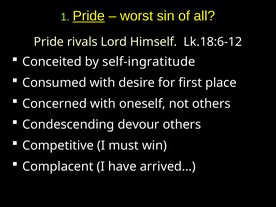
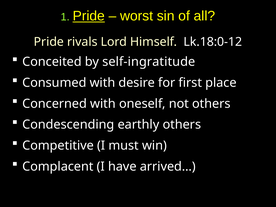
Lk.18:6-12: Lk.18:6-12 -> Lk.18:0-12 (213, 42)
devour: devour -> earthly (138, 125)
